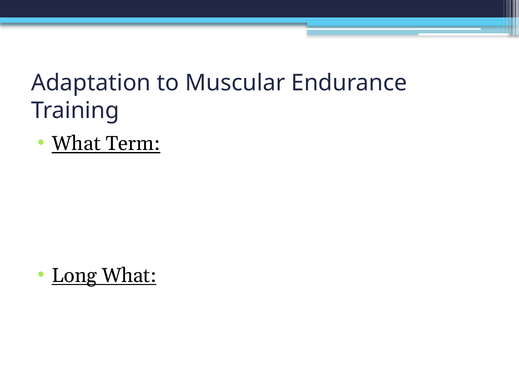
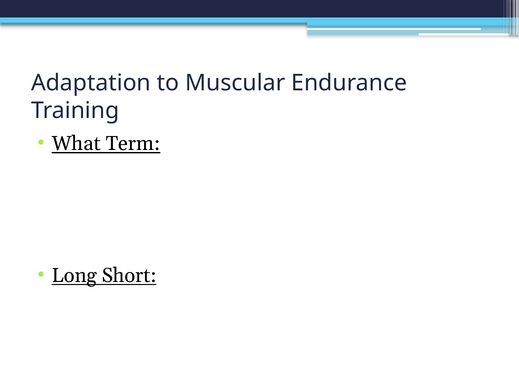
Long What: What -> Short (129, 276)
